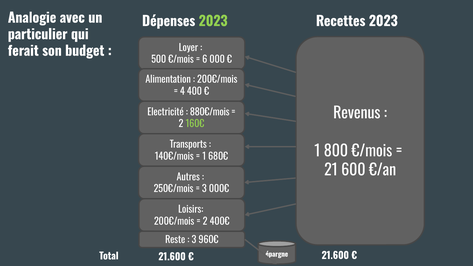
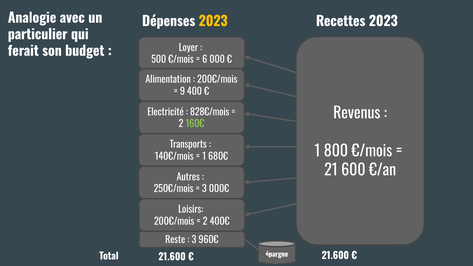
2023 colour: light green -> yellow (213, 21)
4: 4 -> 9 (182, 92)
880€/mois: 880€/mois -> 828€/mois (210, 112)
